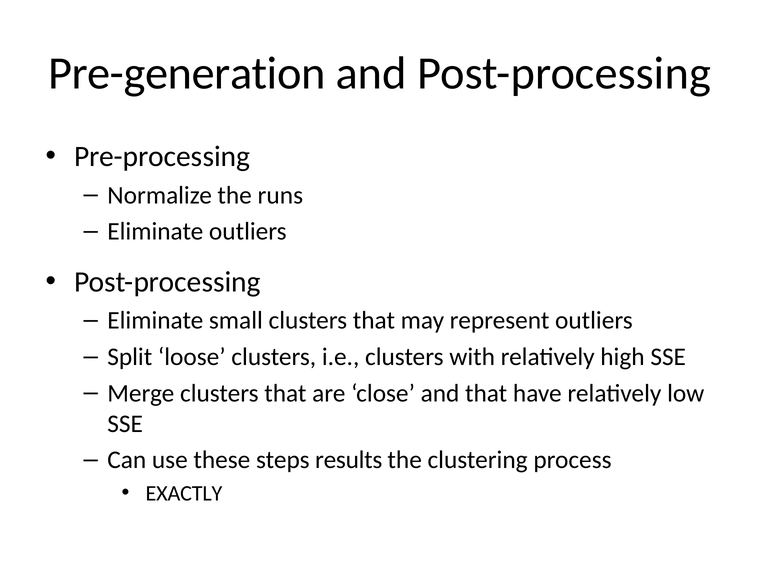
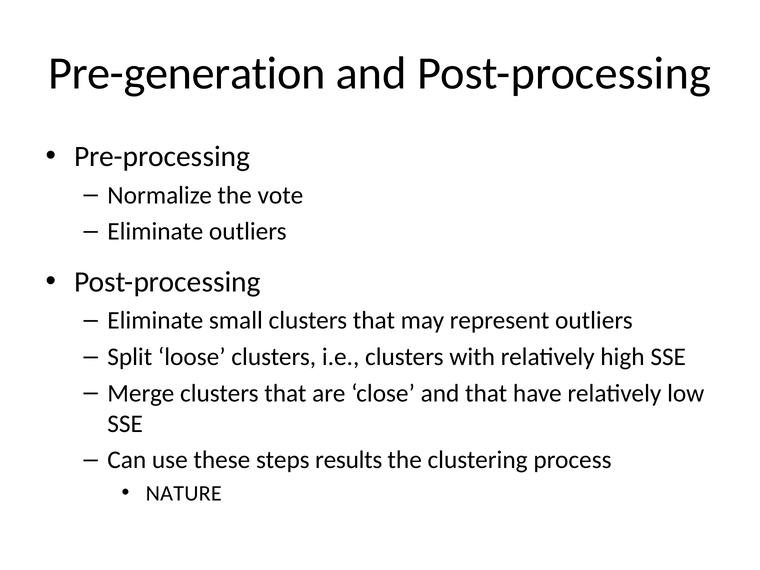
runs: runs -> vote (280, 195)
EXACTLY: EXACTLY -> NATURE (184, 493)
